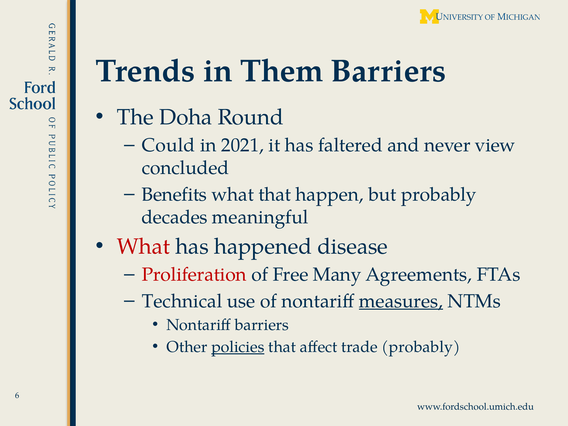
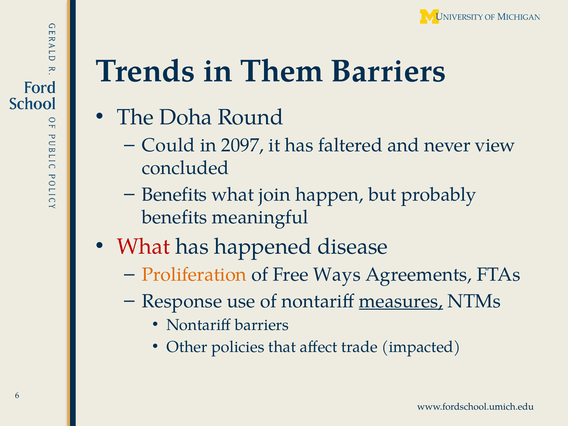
2021: 2021 -> 2097 (243, 145)
what that: that -> join (275, 194)
decades: decades -> benefits (175, 217)
Proliferation colour: red -> orange (194, 275)
Many: Many -> Ways (337, 275)
Technical: Technical -> Response (182, 301)
policies underline: present -> none (238, 347)
trade probably: probably -> impacted (421, 347)
